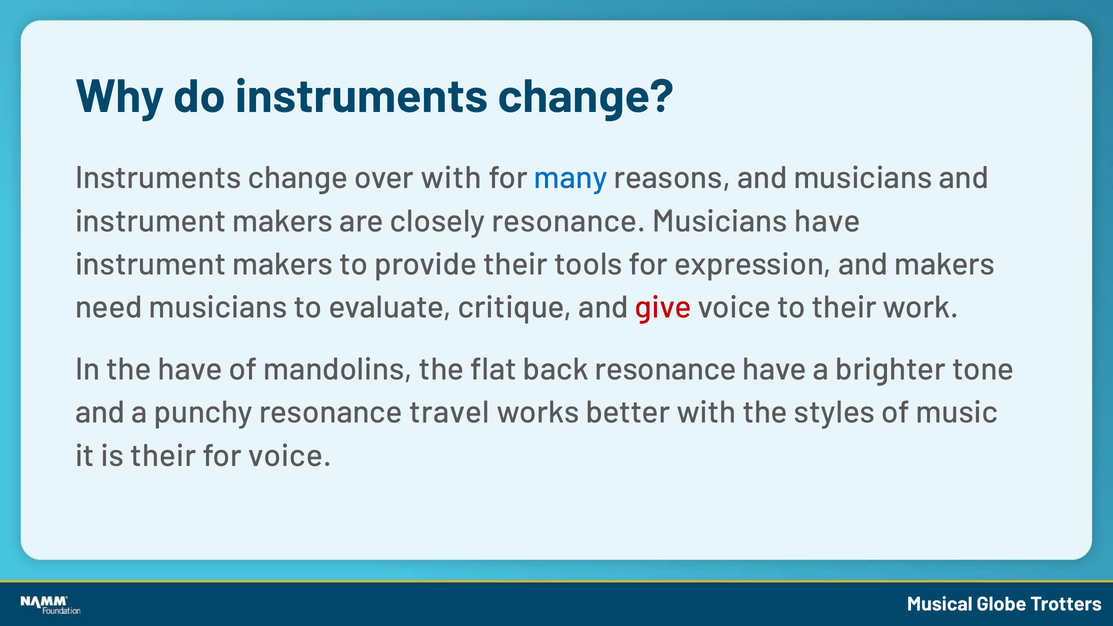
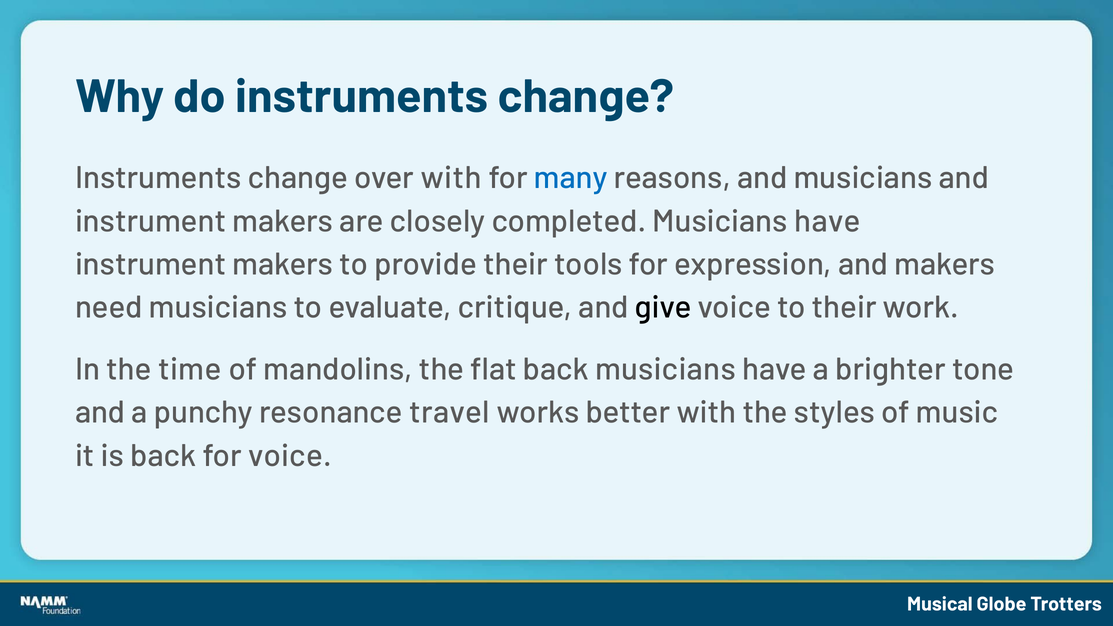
closely resonance: resonance -> completed (569, 221)
give colour: red -> black (663, 308)
the have: have -> time (190, 369)
back resonance: resonance -> musicians (665, 369)
is their: their -> back (163, 456)
